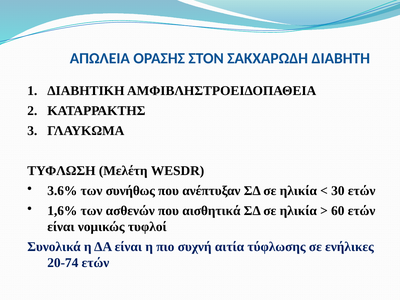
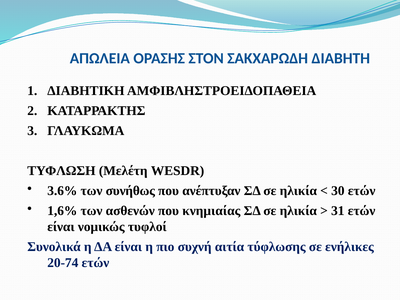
αισθητικά: αισθητικά -> κνημιαίας (211, 211)
60: 60 -> 31 (338, 211)
